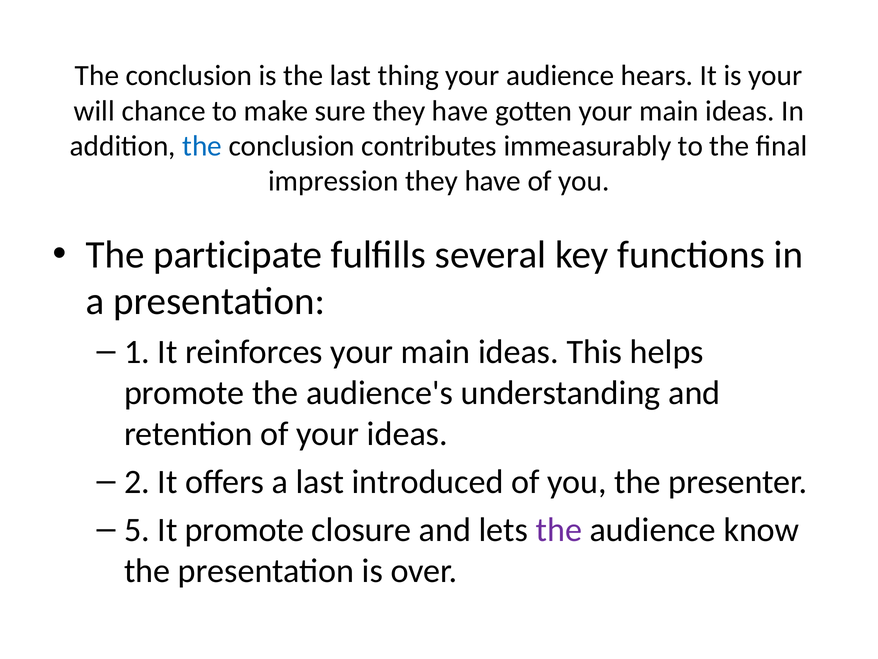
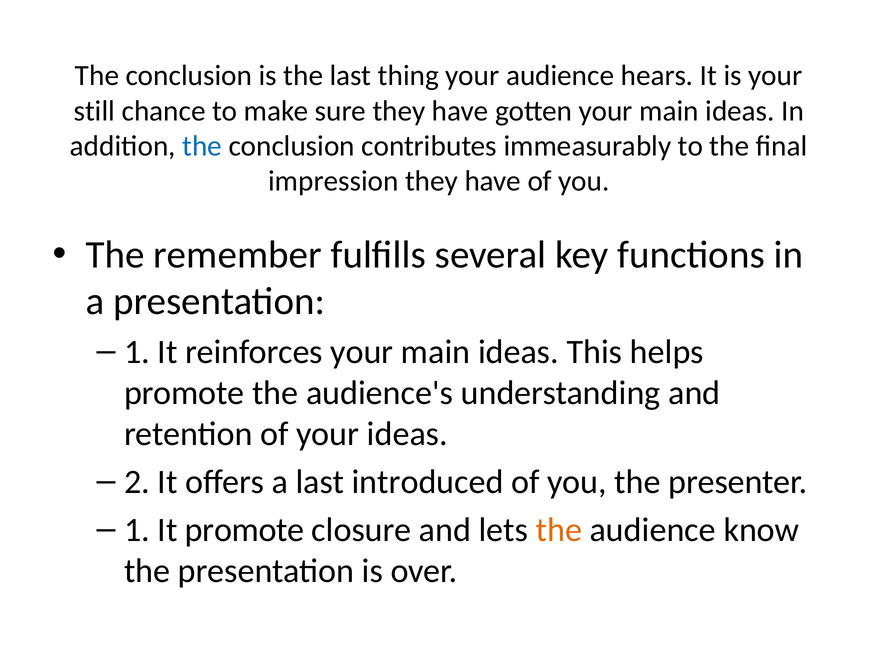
will: will -> still (94, 111)
participate: participate -> remember (238, 254)
5: 5 -> 1 (137, 529)
the colour: purple -> orange (559, 529)
